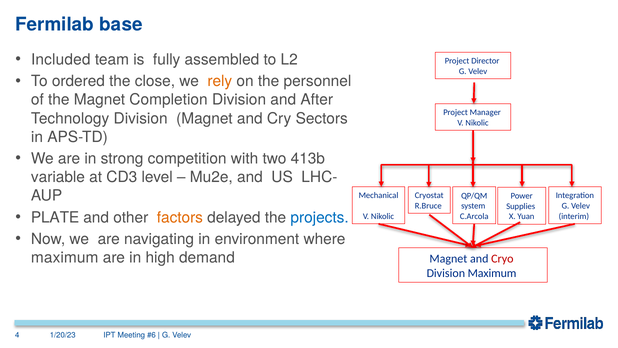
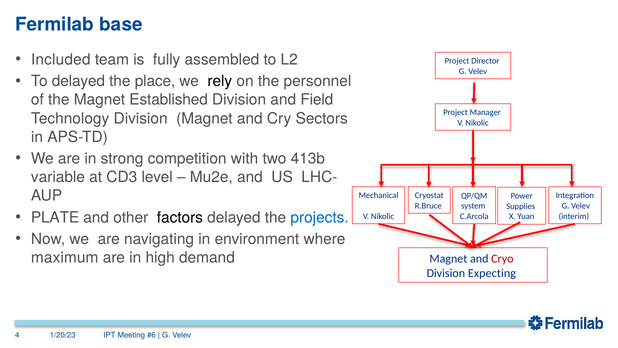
To ordered: ordered -> delayed (78, 81)
close: close -> place (155, 81)
rely colour: orange -> black (220, 81)
Completion: Completion -> Established (169, 100)
After: After -> Field (317, 100)
factors colour: orange -> black (180, 217)
Division Maximum: Maximum -> Expecting (492, 273)
